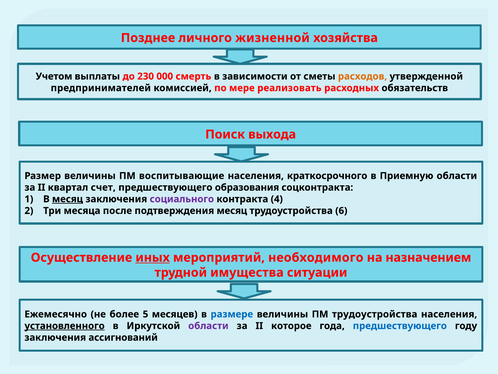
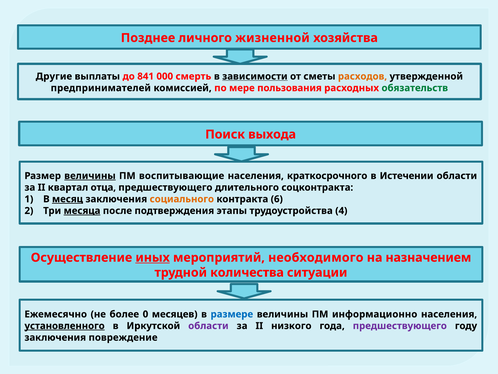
Учетом: Учетом -> Другие (54, 76)
230: 230 -> 841 (146, 76)
зависимости underline: none -> present (255, 76)
реализовать: реализовать -> пользования (289, 88)
обязательств colour: black -> green (415, 88)
величины underline: none -> present (90, 176)
Приемную: Приемную -> Истечении (407, 176)
счет: счет -> отца (103, 187)
образования: образования -> длительного (247, 187)
социального colour: purple -> orange (182, 199)
4: 4 -> 6 (277, 199)
месяца underline: none -> present (82, 210)
подтверждения месяц: месяц -> этапы (232, 210)
6: 6 -> 4 (341, 210)
имущества: имущества -> количества (247, 272)
5: 5 -> 0 (145, 314)
ПМ трудоустройства: трудоустройства -> информационно (375, 314)
которое: которое -> низкого (291, 325)
предшествующего colour: blue -> purple (400, 325)
ассигнований: ассигнований -> повреждение (123, 337)
